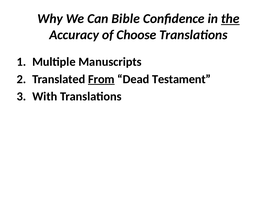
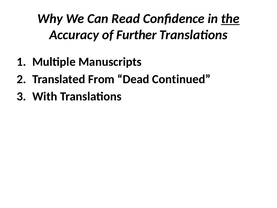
Bible: Bible -> Read (126, 19)
Choose: Choose -> Further (136, 35)
From underline: present -> none (101, 79)
Testament: Testament -> Continued (181, 79)
